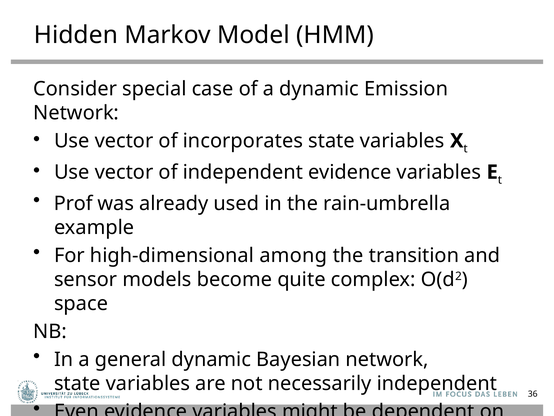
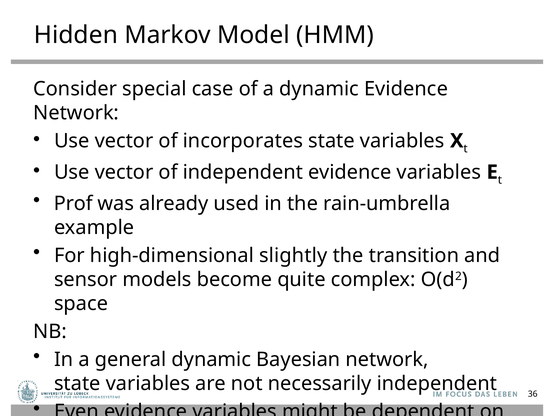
dynamic Emission: Emission -> Evidence (406, 89)
among: among -> slightly (293, 255)
